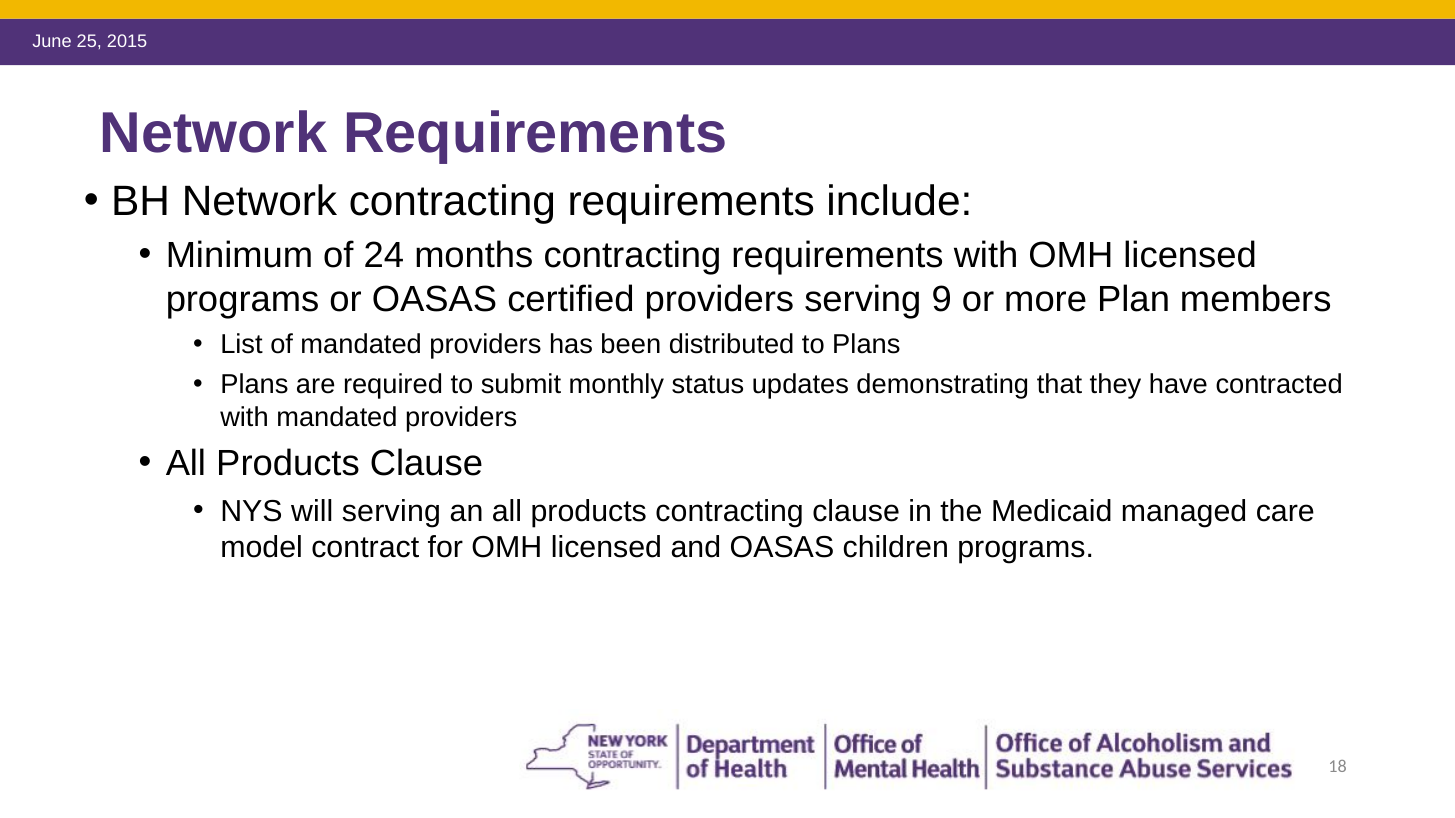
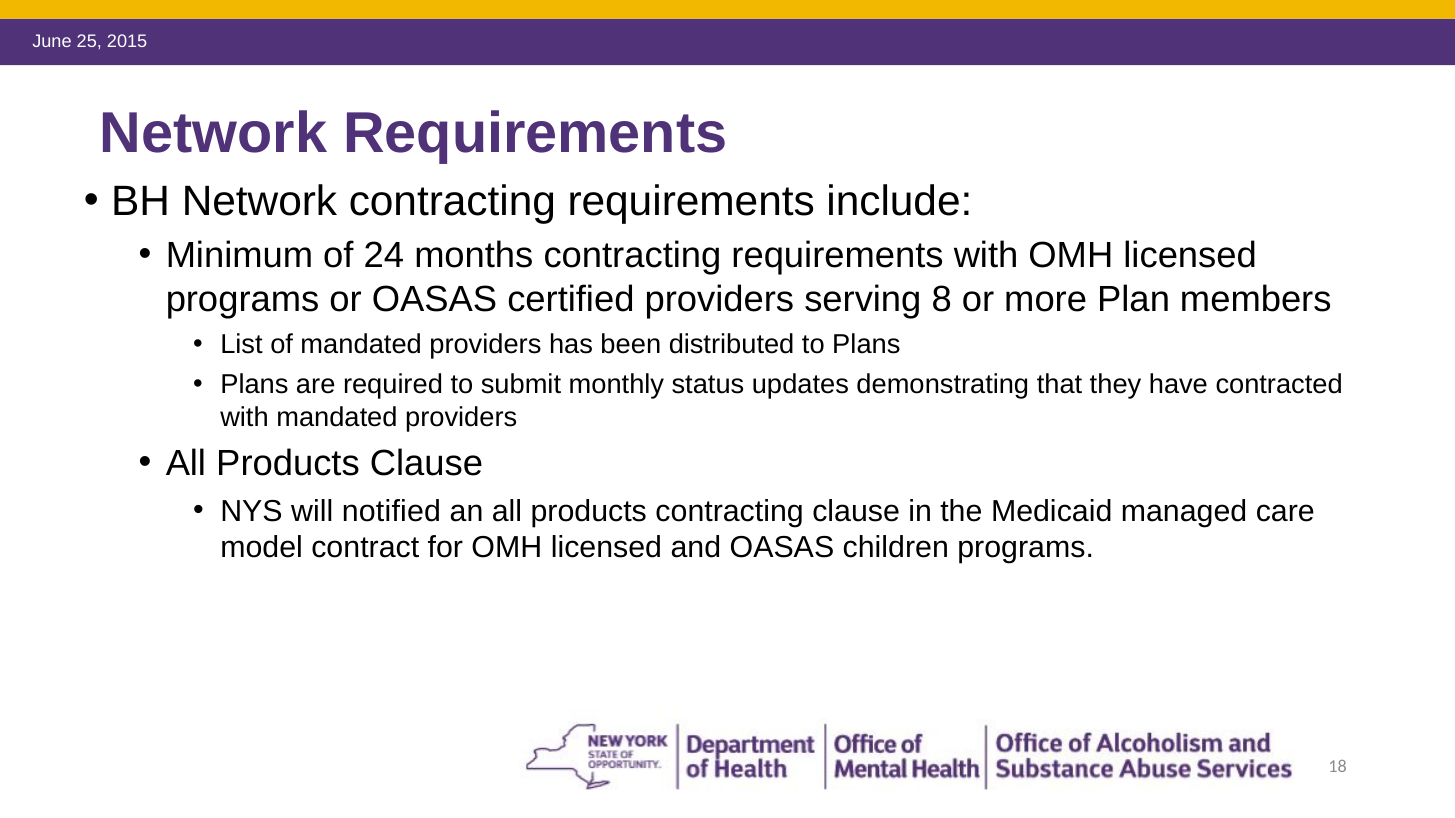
9: 9 -> 8 (942, 300)
will serving: serving -> notified (391, 511)
